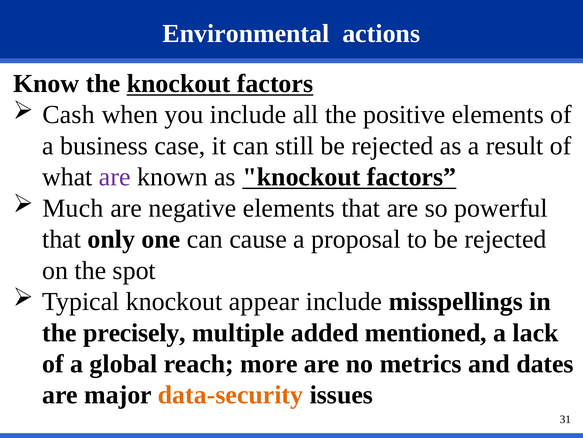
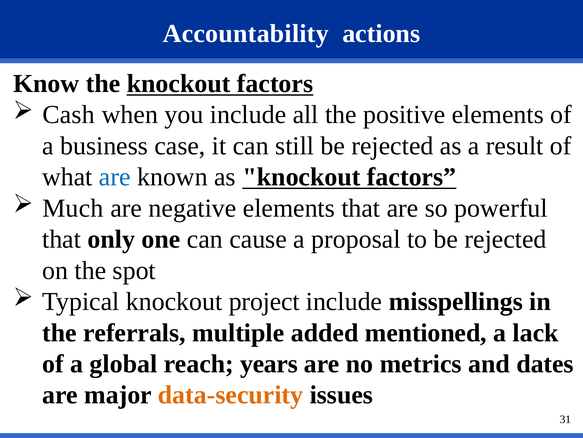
Environmental: Environmental -> Accountability (246, 33)
are colour: purple -> blue (115, 177)
appear: appear -> project (264, 301)
precisely: precisely -> referrals (134, 332)
more: more -> years (269, 363)
